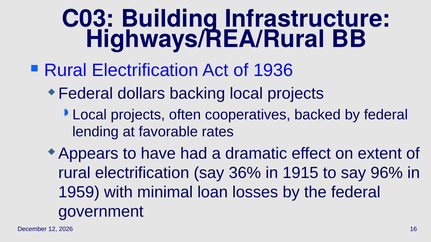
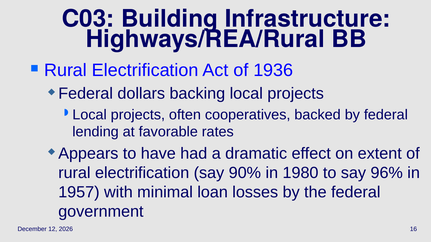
36%: 36% -> 90% (245, 173)
1915: 1915 -> 1980 (301, 173)
1959: 1959 -> 1957 (79, 193)
